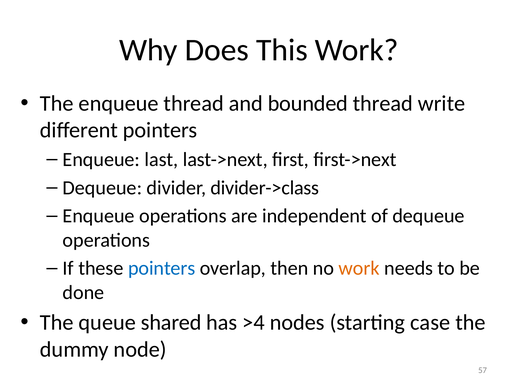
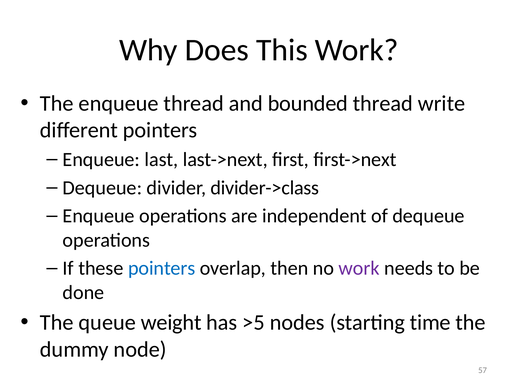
work colour: orange -> purple (359, 269)
shared: shared -> weight (171, 323)
>4: >4 -> >5 (254, 323)
case: case -> time (430, 323)
